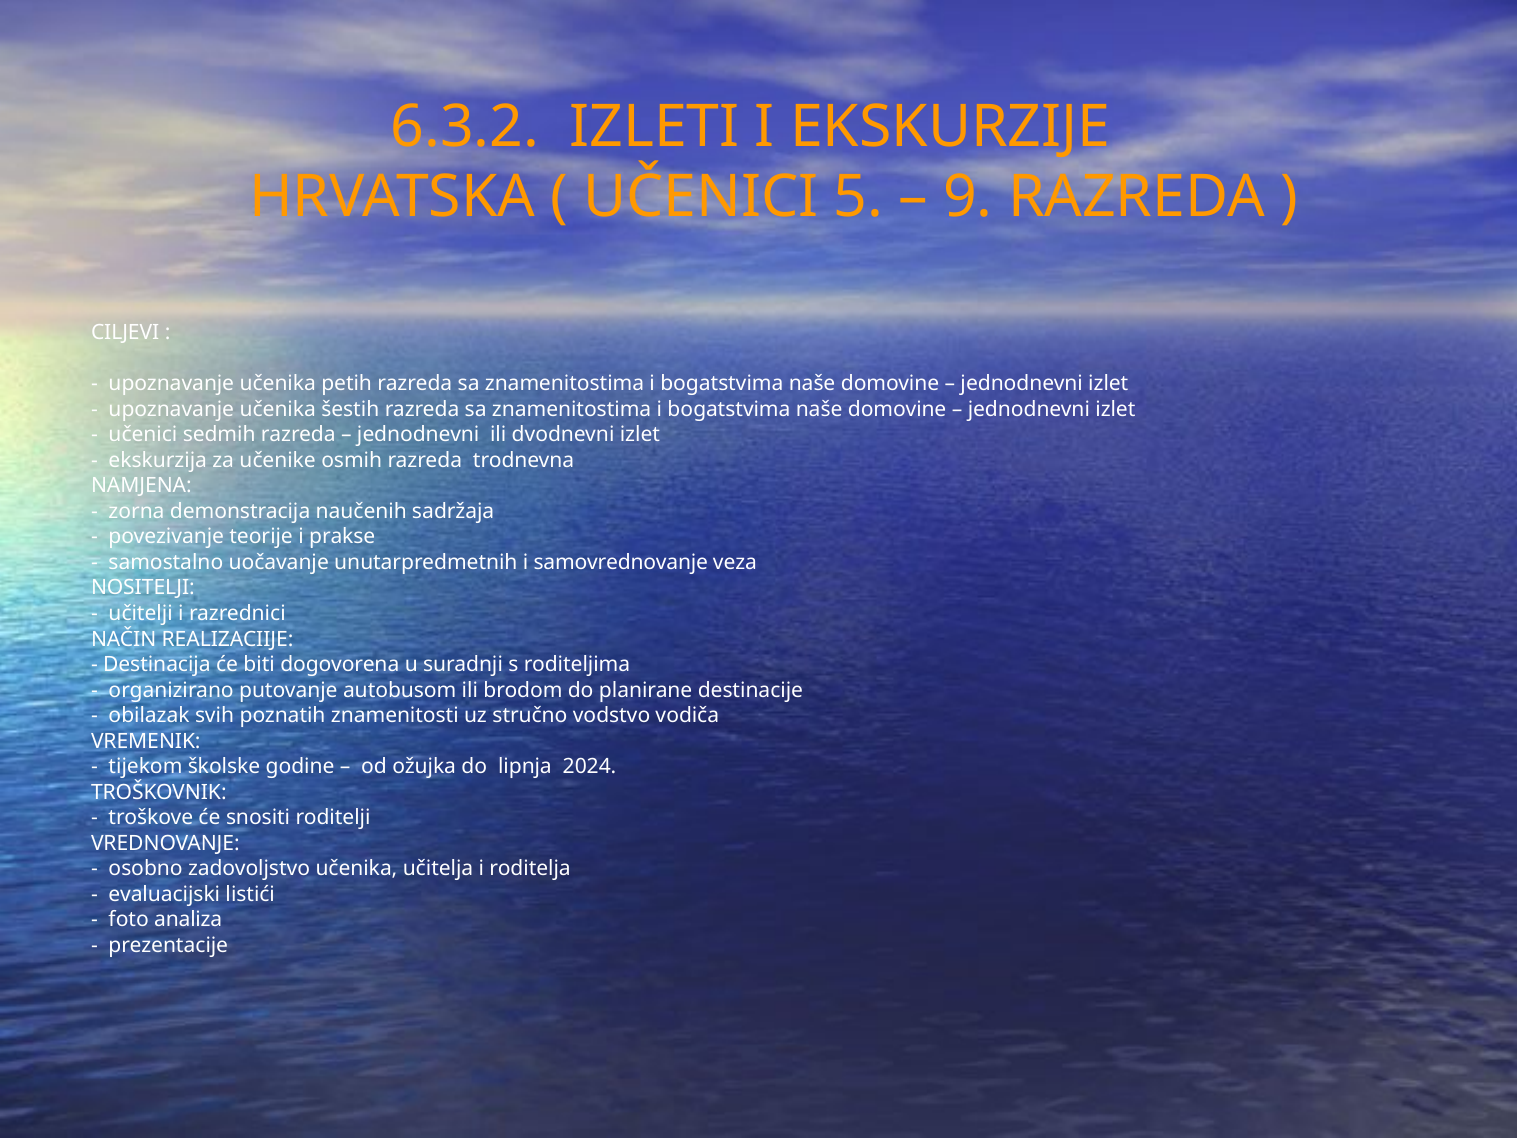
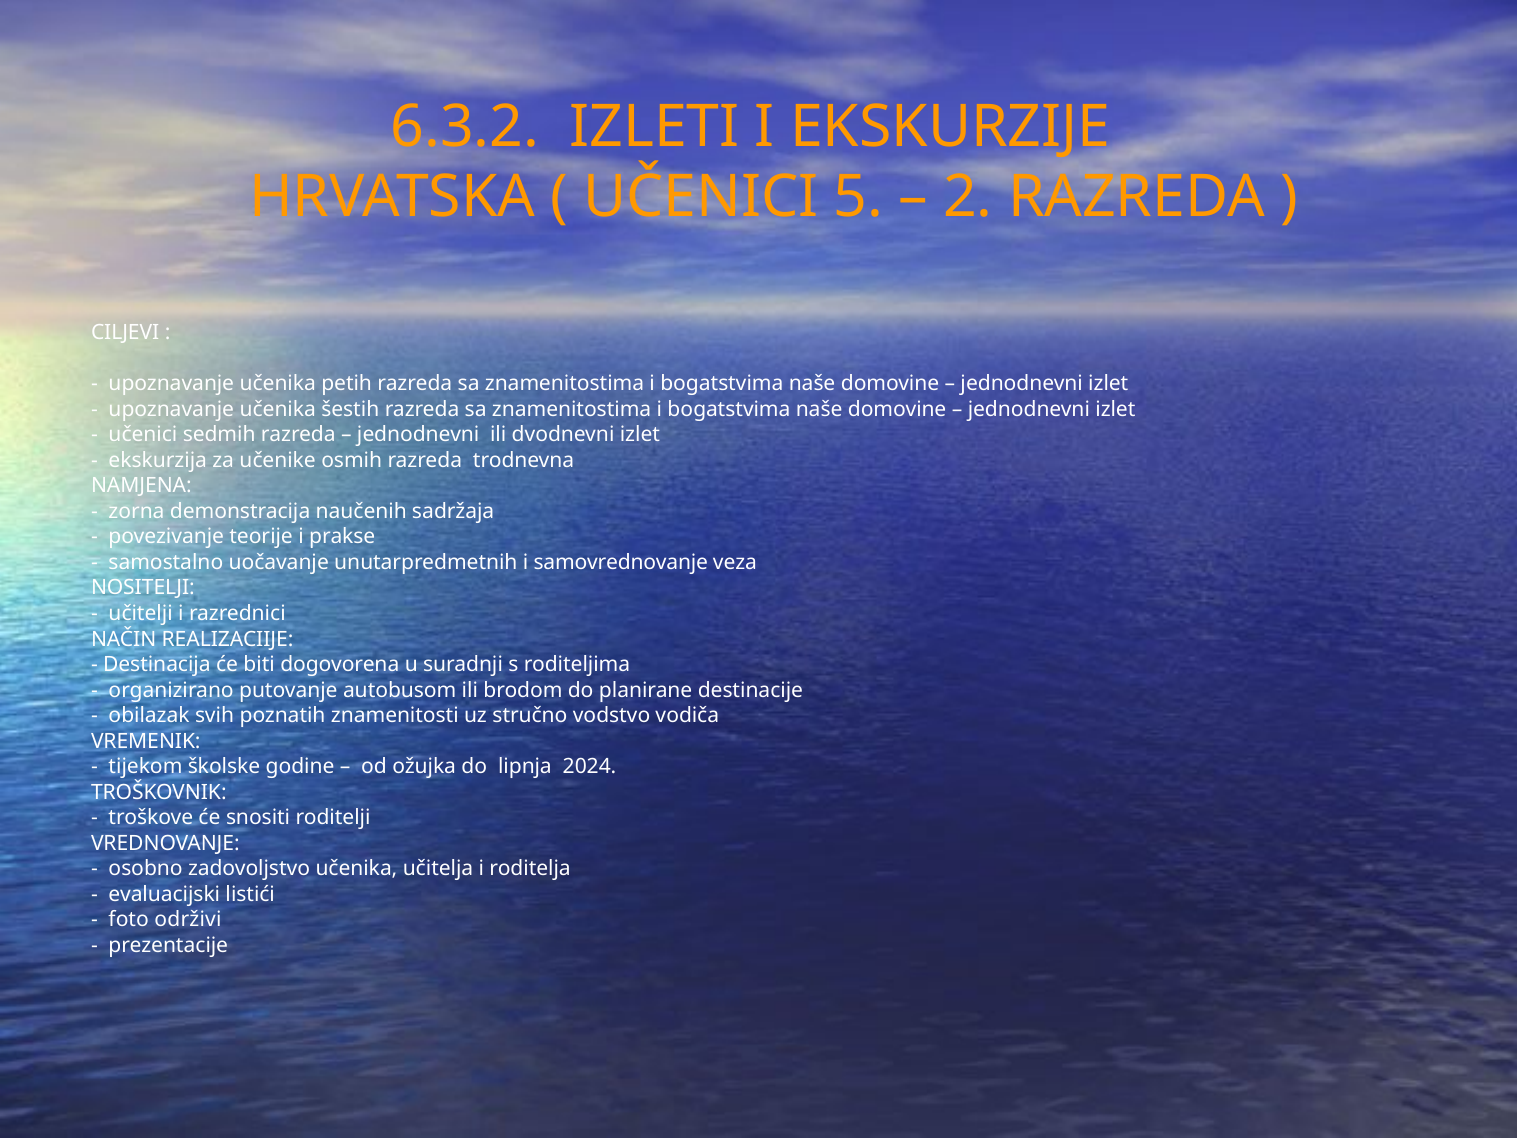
9: 9 -> 2 (968, 197)
analiza: analiza -> održivi (188, 919)
